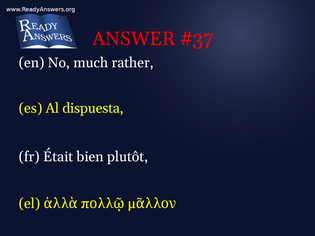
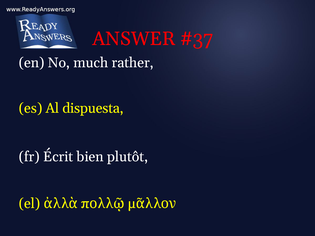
Était: Était -> Écrit (58, 157)
